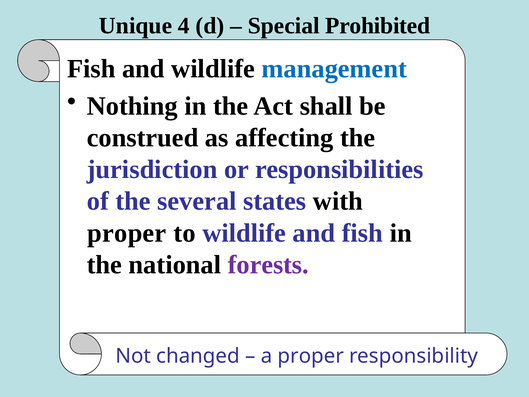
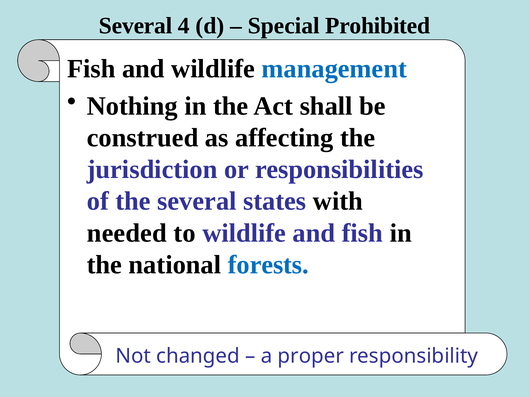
Unique: Unique -> Several (136, 26)
proper: proper -> needed (127, 233)
forests colour: purple -> blue (268, 265)
